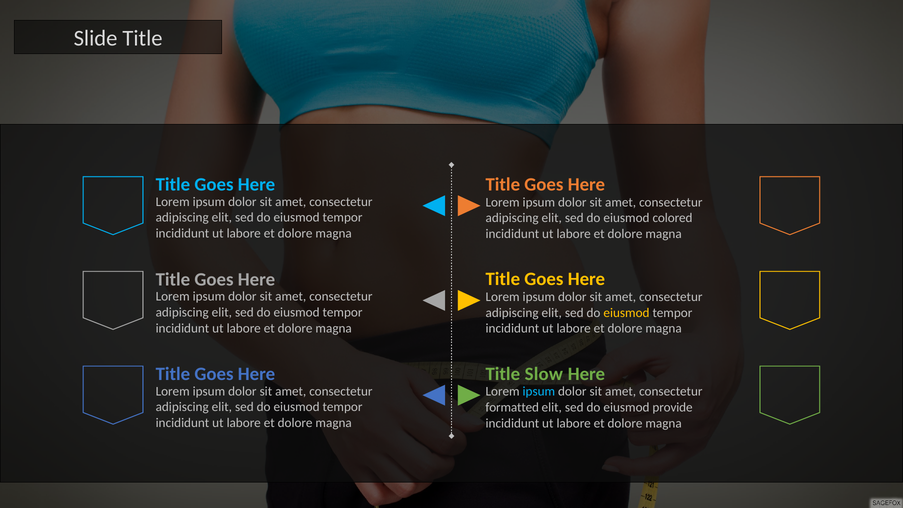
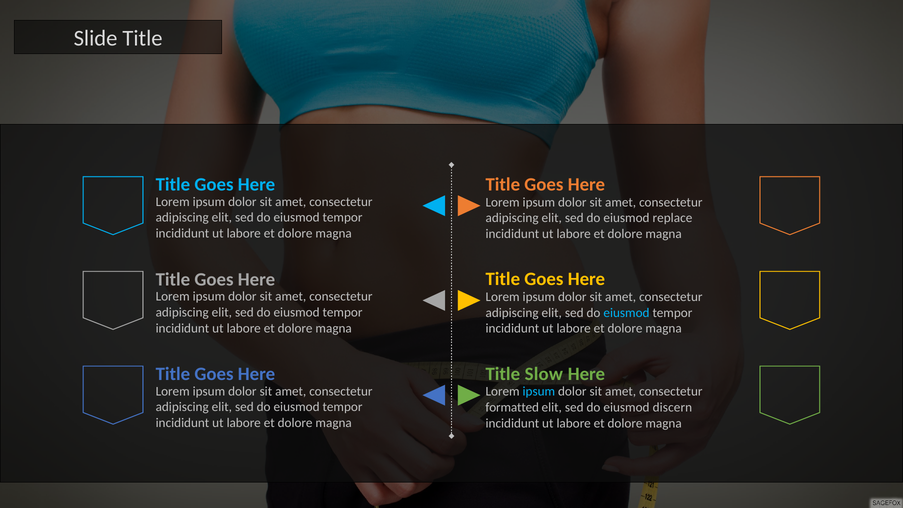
colored: colored -> replace (672, 218)
eiusmod colour: yellow -> light blue (626, 313)
provide: provide -> discern (672, 407)
